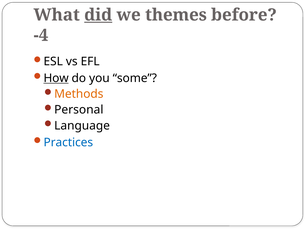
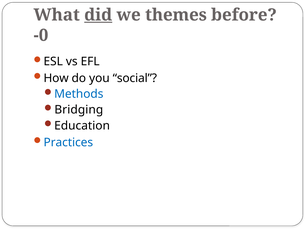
-4: -4 -> -0 (41, 35)
How underline: present -> none (56, 78)
some: some -> social (135, 78)
Methods colour: orange -> blue (79, 94)
Personal: Personal -> Bridging (79, 110)
Language: Language -> Education (82, 126)
